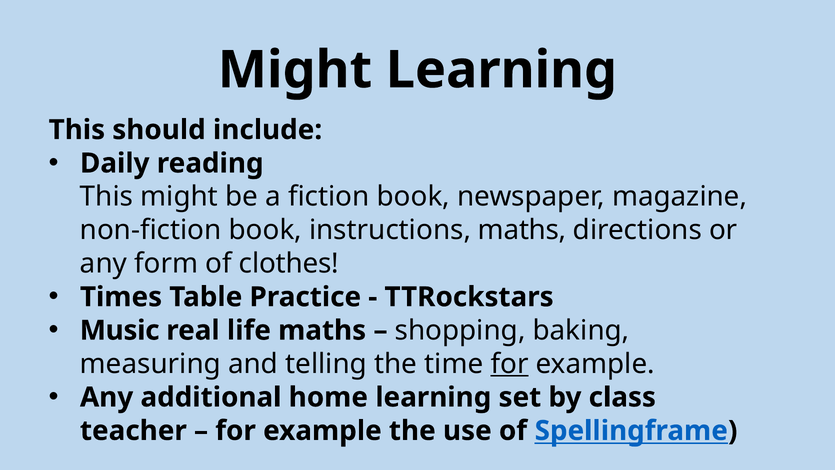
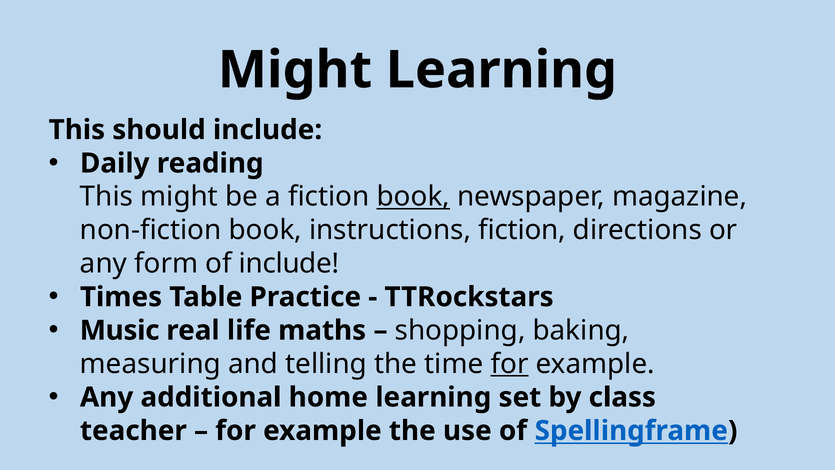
book underline: none -> present (413, 197)
instructions maths: maths -> fiction (522, 230)
of clothes: clothes -> include (289, 263)
